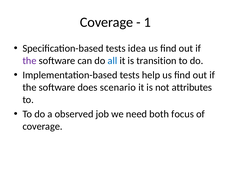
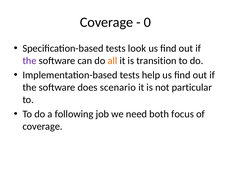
1: 1 -> 0 (147, 22)
idea: idea -> look (137, 48)
all colour: blue -> orange (112, 61)
attributes: attributes -> particular (192, 87)
observed: observed -> following (74, 114)
